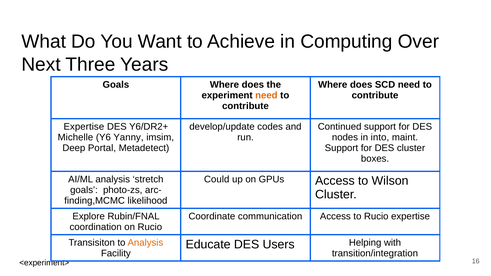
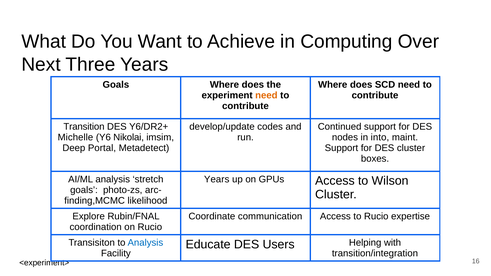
Expertise: Expertise -> Transition (84, 127)
Yanny: Yanny -> Nikolai (129, 137)
Could: Could -> Years (217, 179)
Analysis colour: orange -> blue (145, 243)
